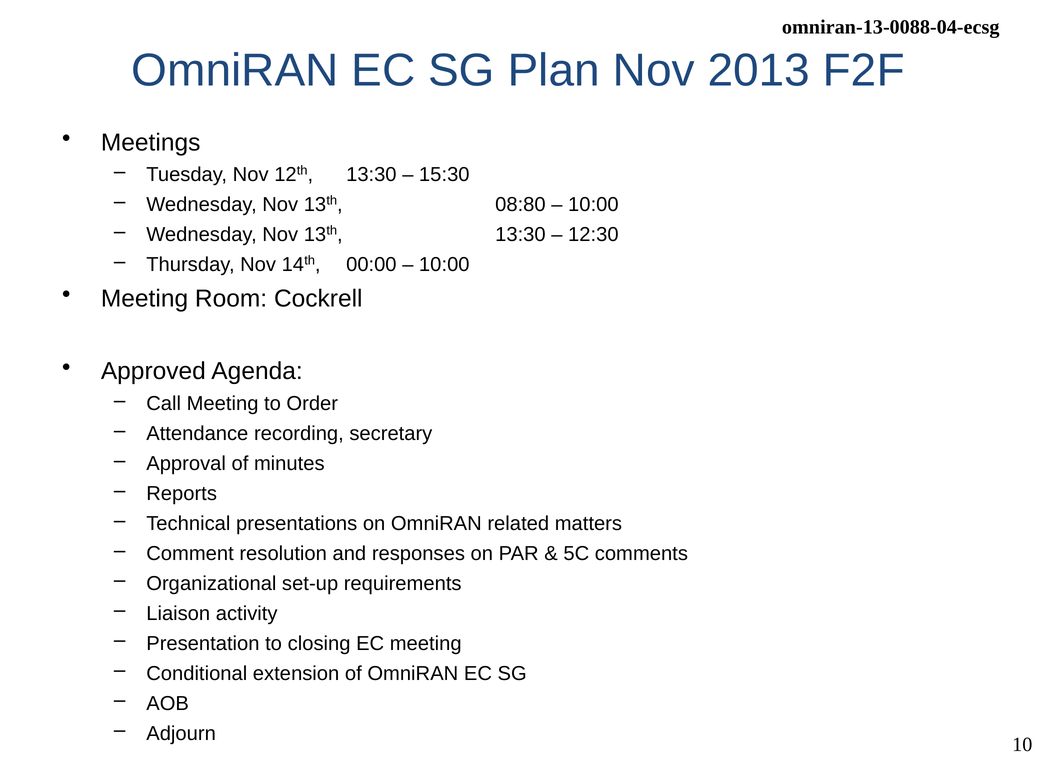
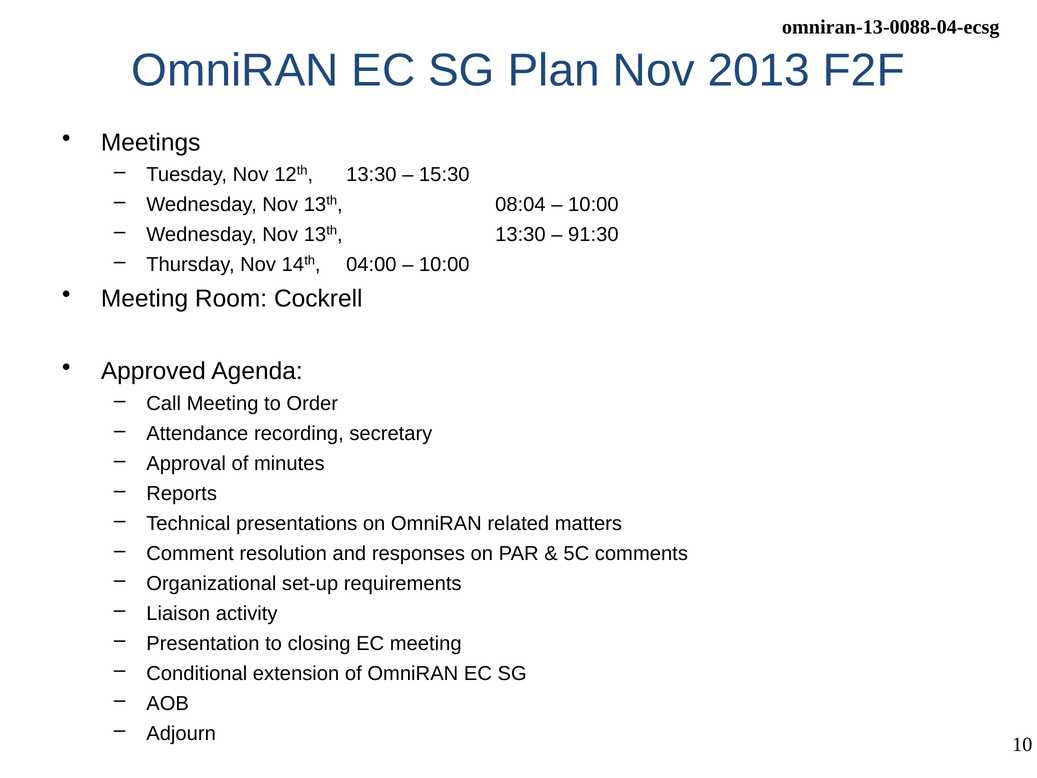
08:80: 08:80 -> 08:04 (520, 205)
12:30: 12:30 -> 91:30 (593, 235)
00:00: 00:00 -> 04:00 (371, 265)
